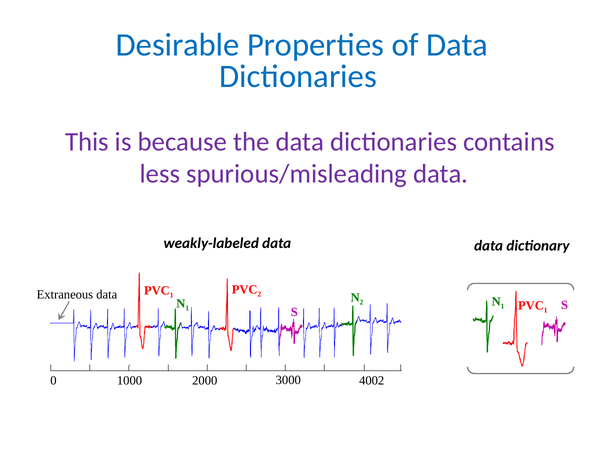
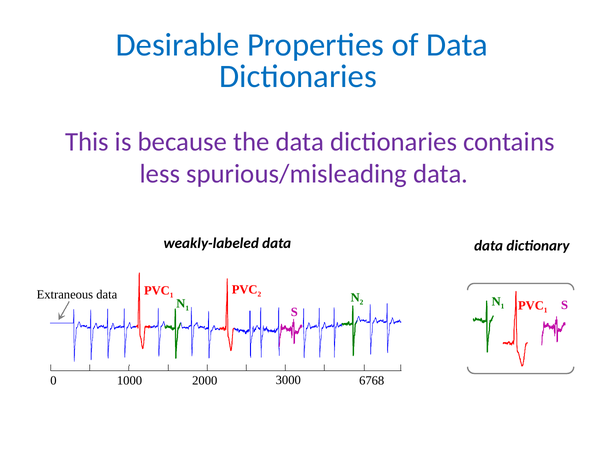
4002: 4002 -> 6768 (372, 381)
